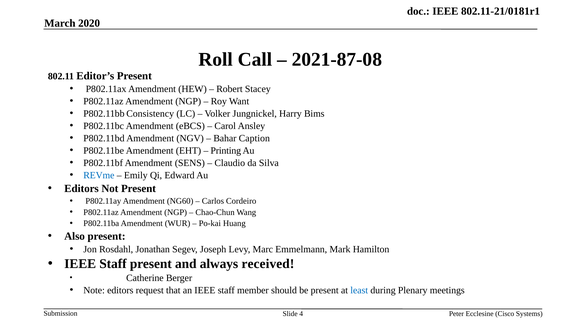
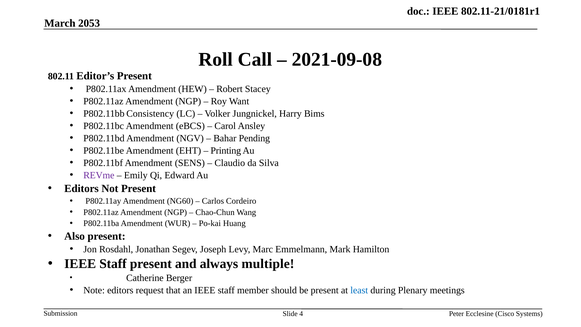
2020: 2020 -> 2053 (89, 23)
2021-87-08: 2021-87-08 -> 2021-09-08 (337, 59)
Caption: Caption -> Pending (254, 138)
REVme colour: blue -> purple (99, 175)
received: received -> multiple (268, 264)
